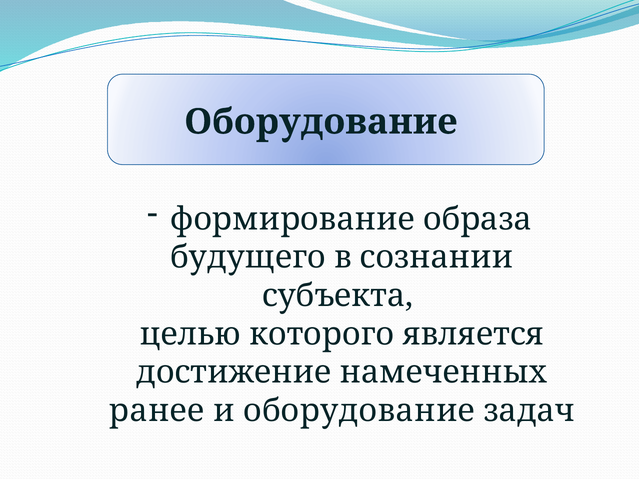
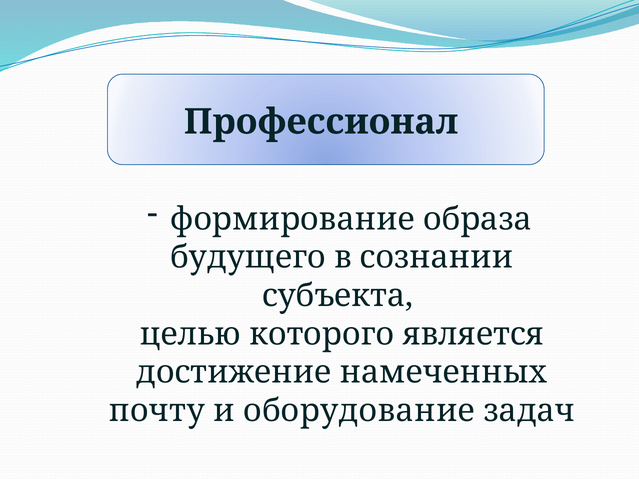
Оборудование: Оборудование -> Профессионал (321, 122)
ранее: ранее -> почту (157, 411)
